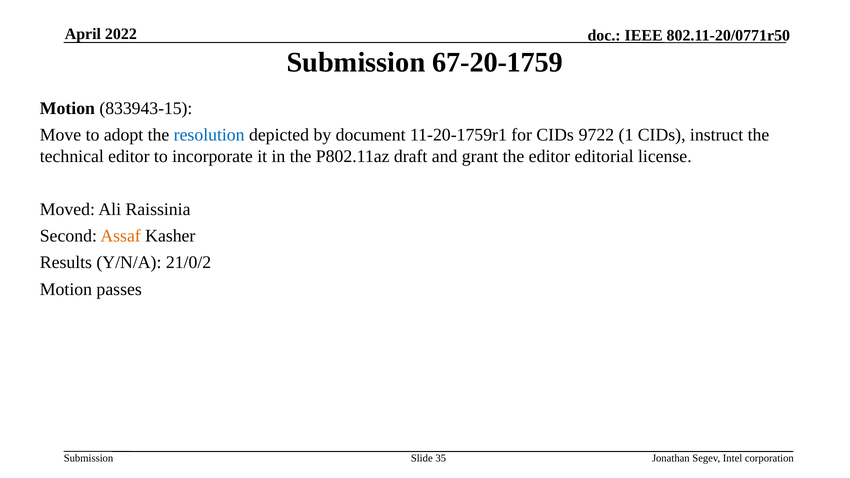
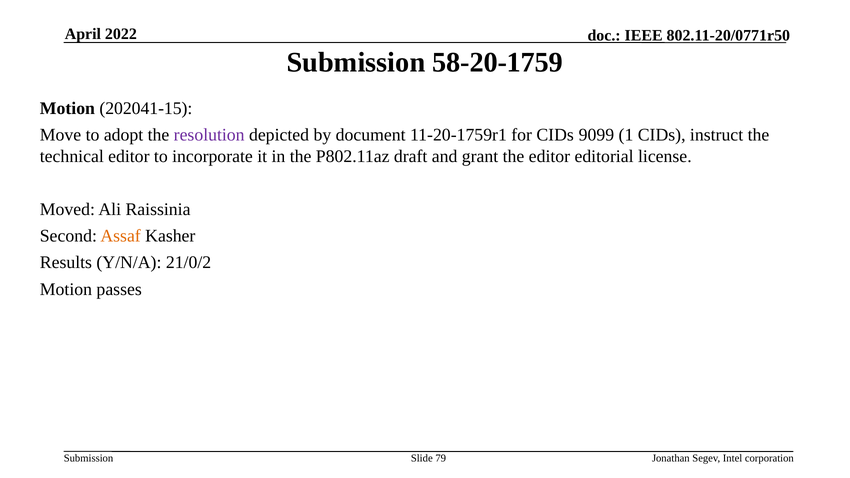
67-20-1759: 67-20-1759 -> 58-20-1759 (498, 63)
833943-15: 833943-15 -> 202041-15 (146, 109)
resolution colour: blue -> purple (209, 135)
9722: 9722 -> 9099 (596, 135)
35: 35 -> 79 (441, 459)
